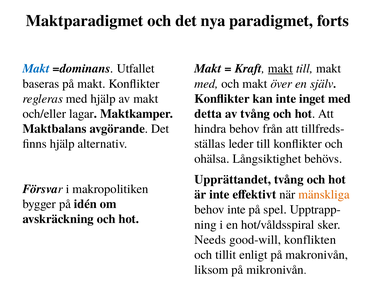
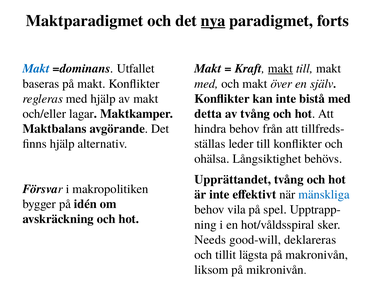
nya underline: none -> present (213, 21)
inget: inget -> bistå (312, 98)
mänskliga colour: orange -> blue (324, 194)
behov inte: inte -> vila (237, 209)
konflikten: konflikten -> deklareras (310, 239)
enligt: enligt -> lägsta (253, 254)
